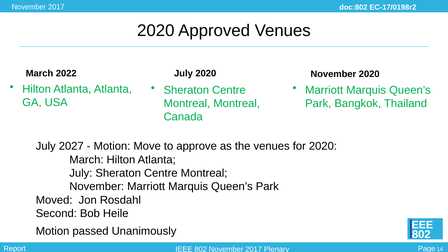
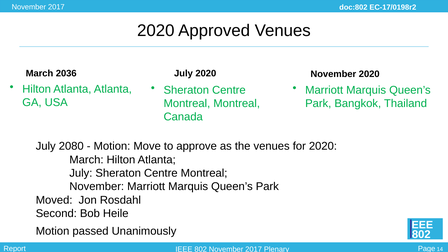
2022: 2022 -> 2036 (66, 73)
2027: 2027 -> 2080 (71, 146)
